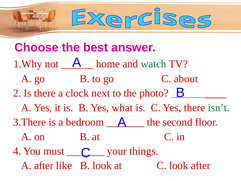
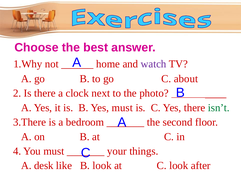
watch colour: green -> purple (154, 64)
Yes what: what -> must (122, 108)
A after: after -> desk (44, 165)
